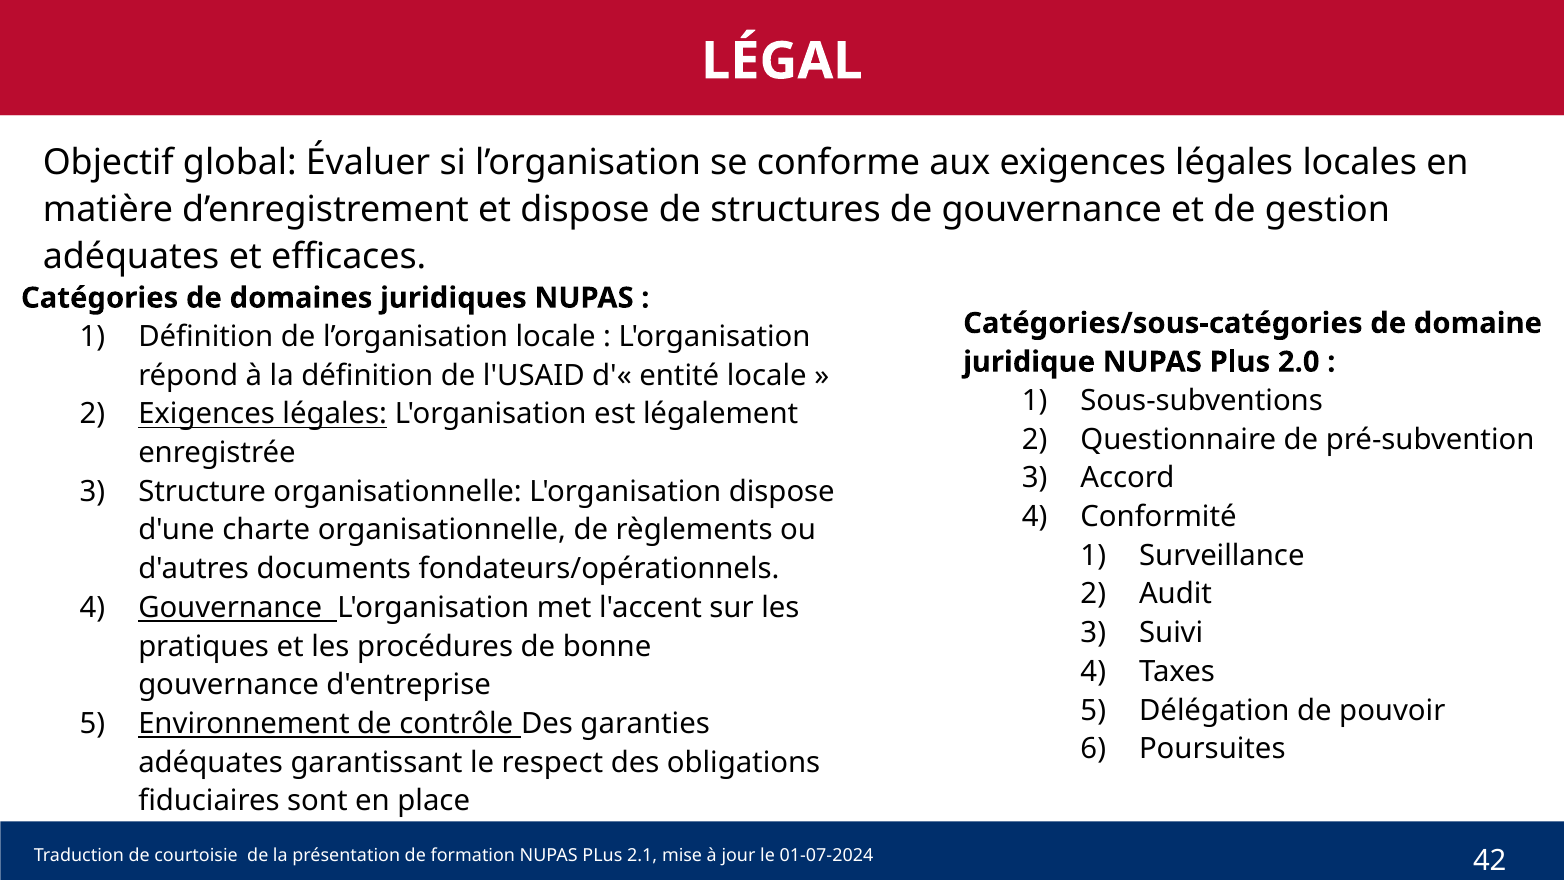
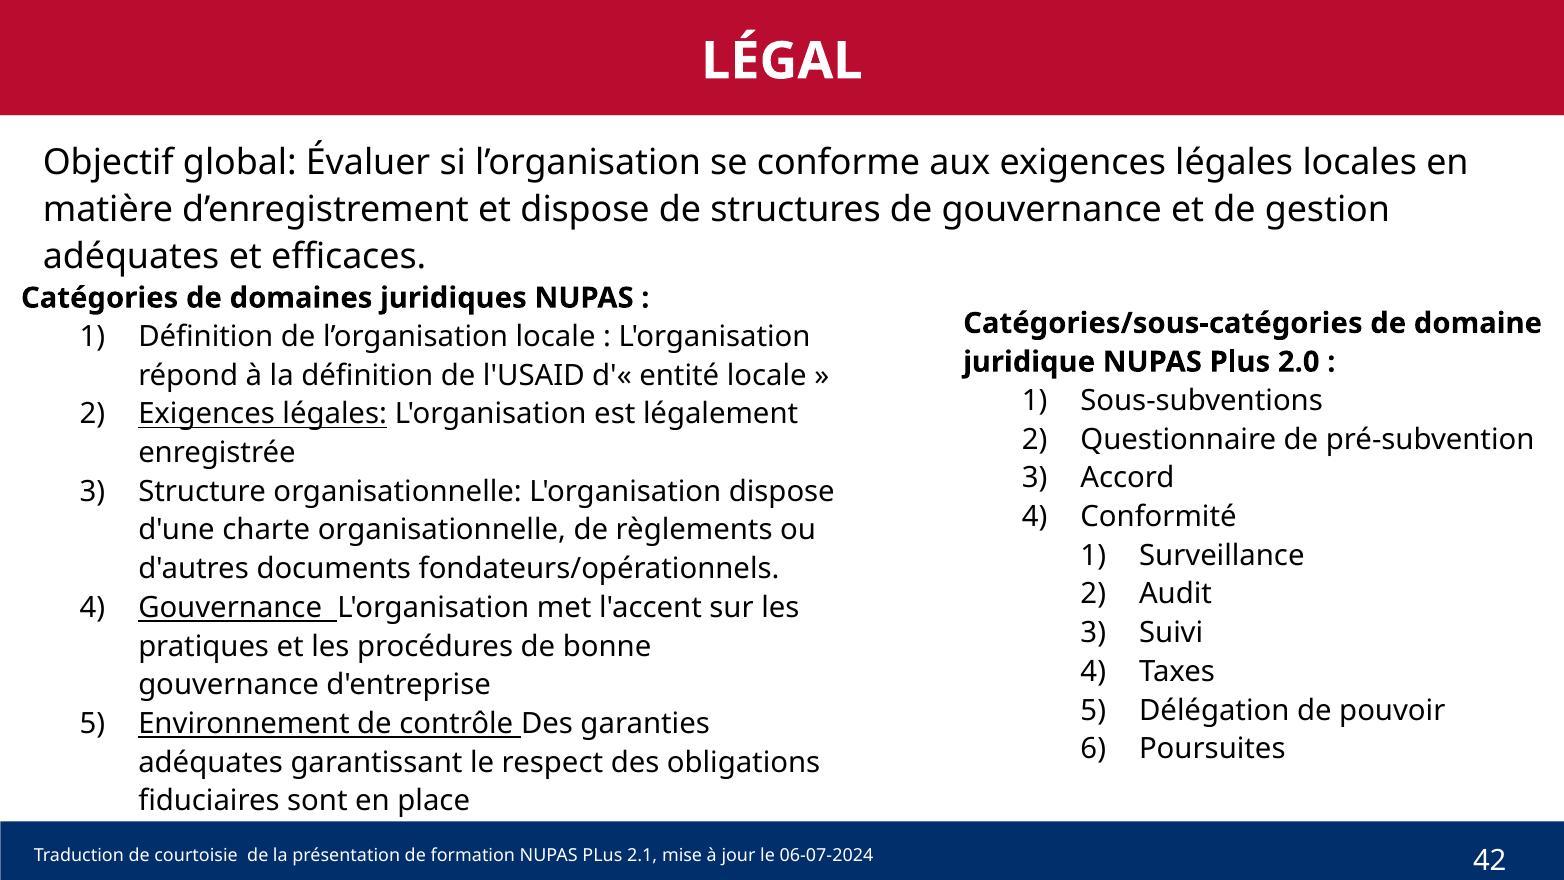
01-07-2024: 01-07-2024 -> 06-07-2024 (826, 855)
